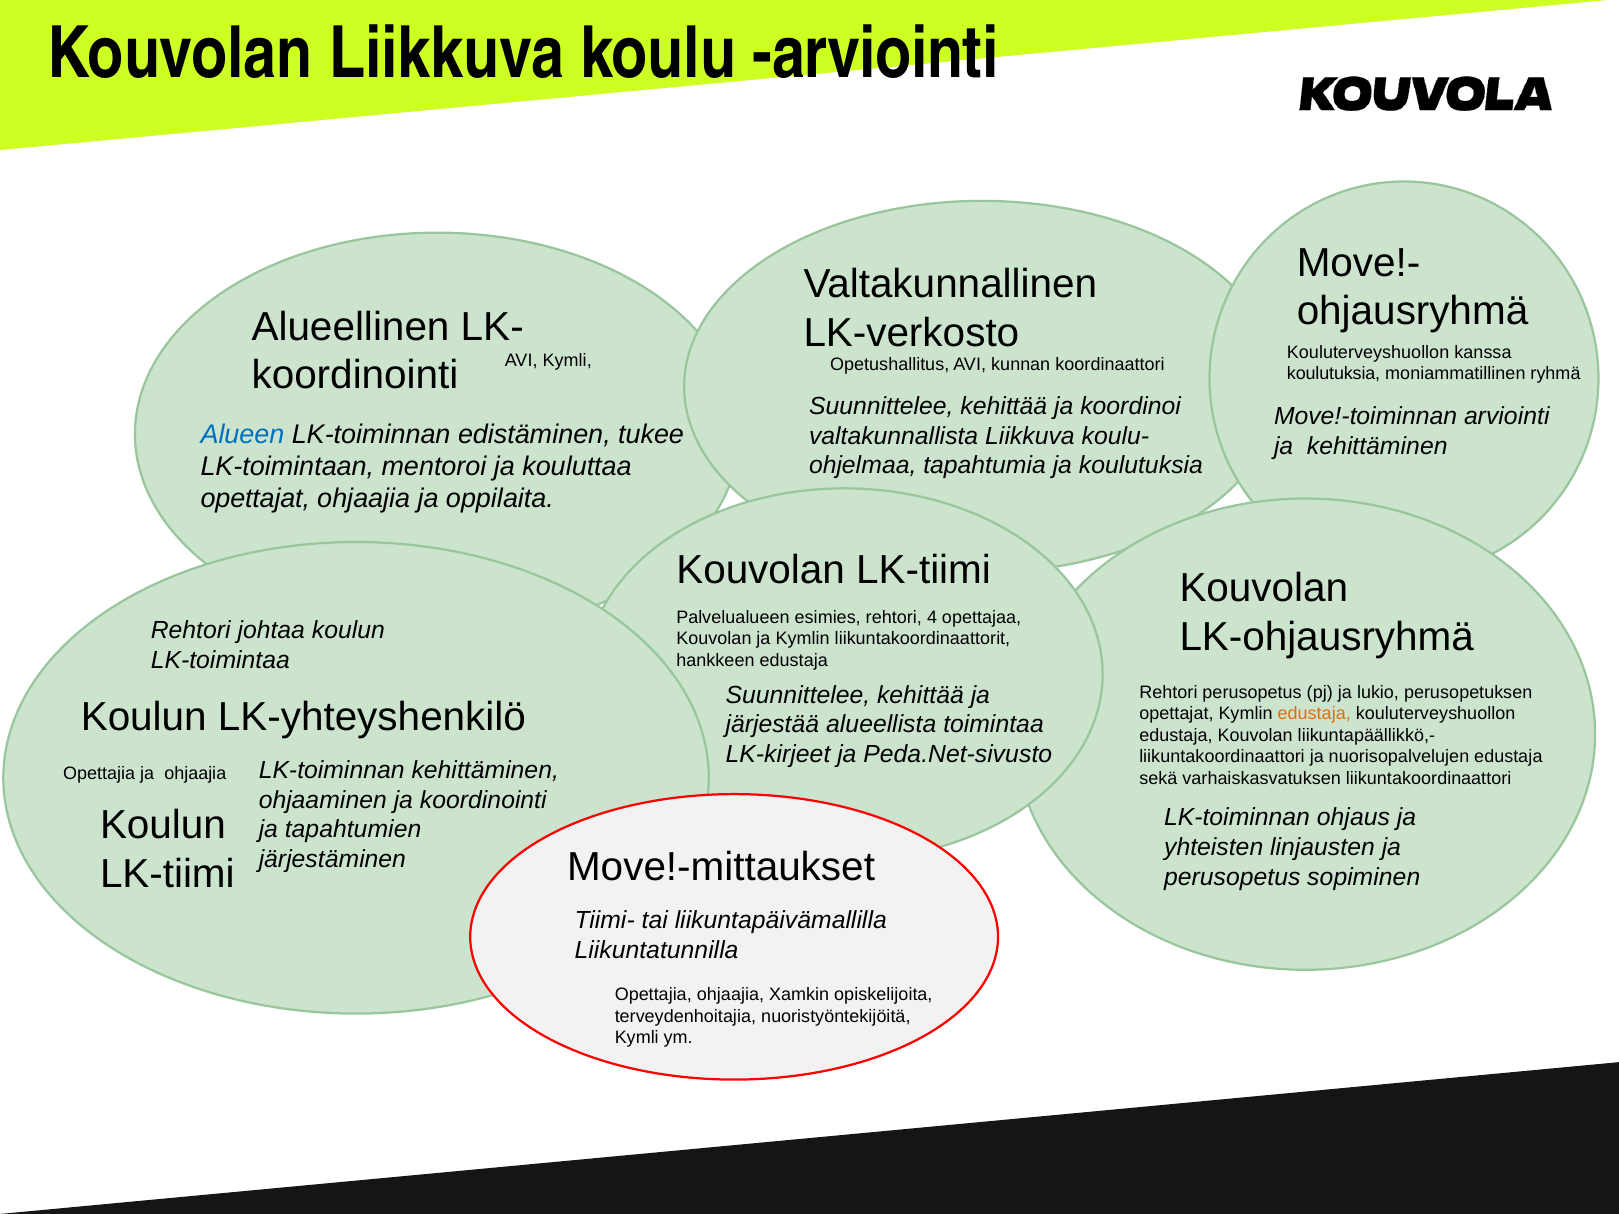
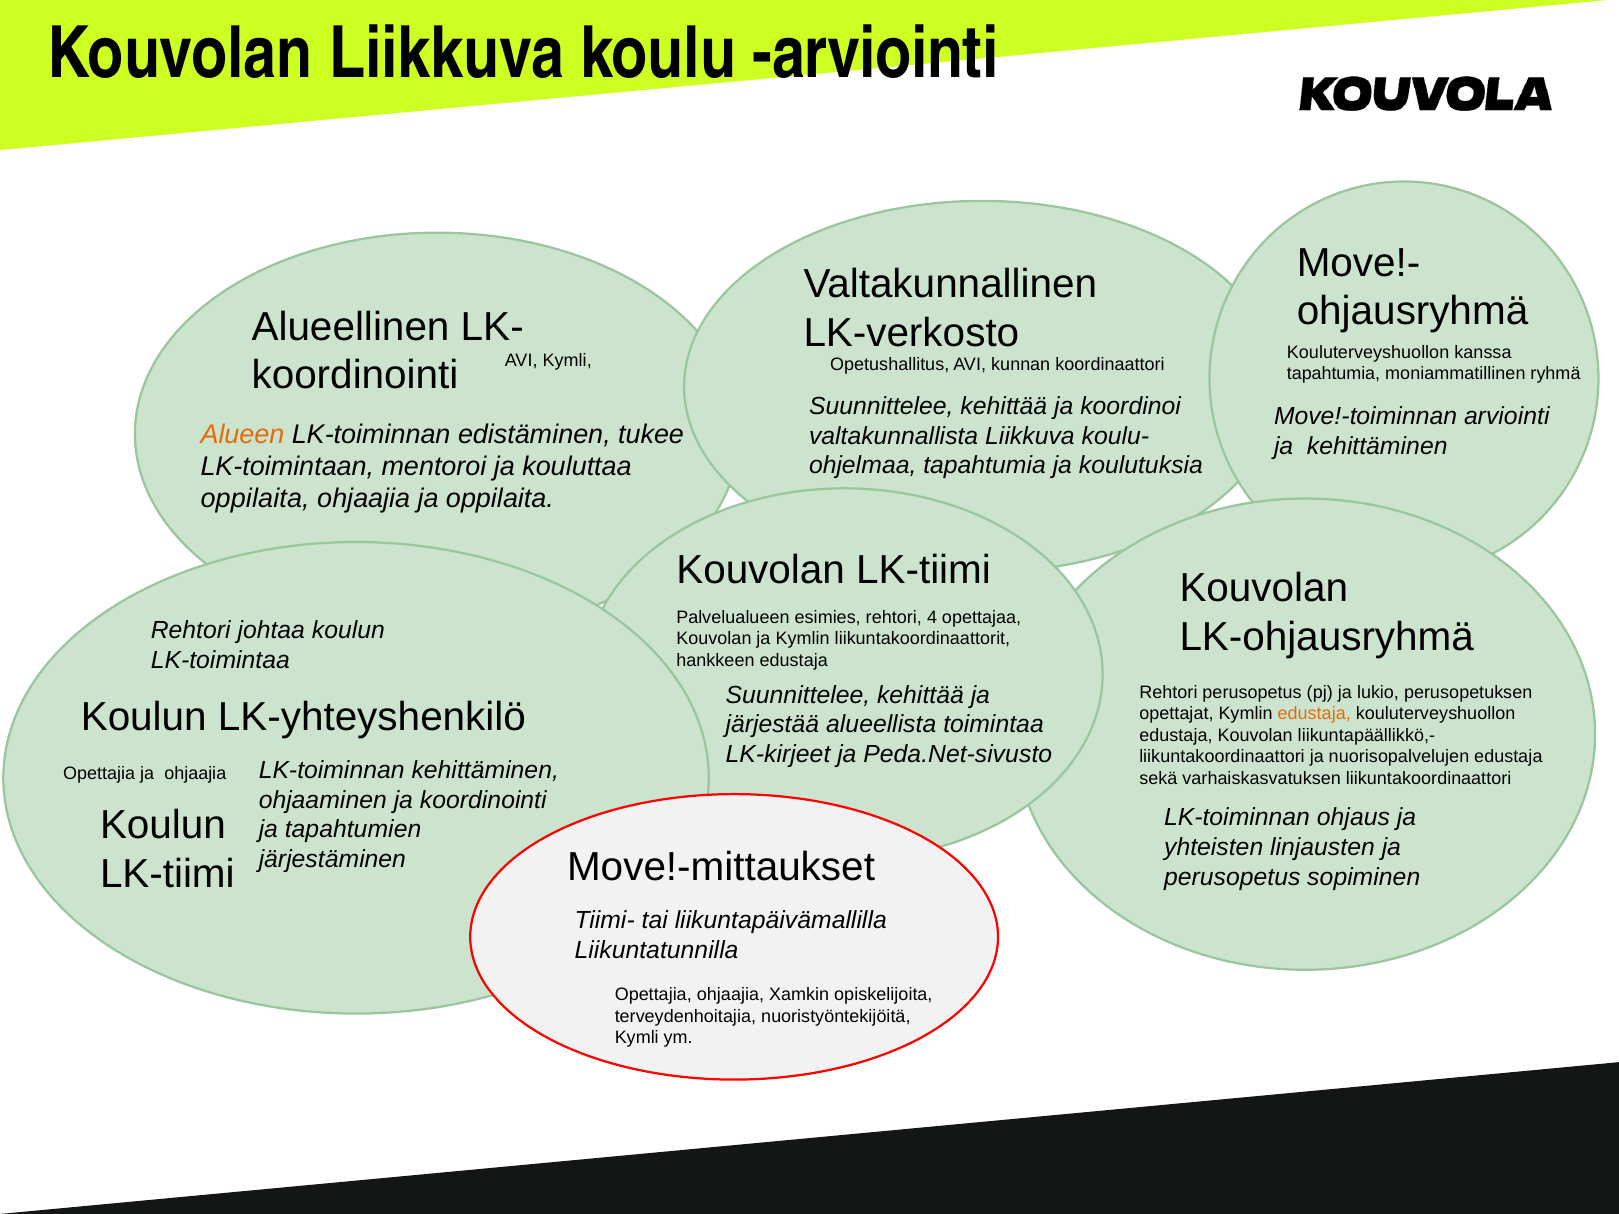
koulutuksia: koulutuksia -> tapahtumia (1334, 374)
Alueen colour: blue -> orange (242, 434)
opettajat: opettajat -> oppilaita (255, 499)
